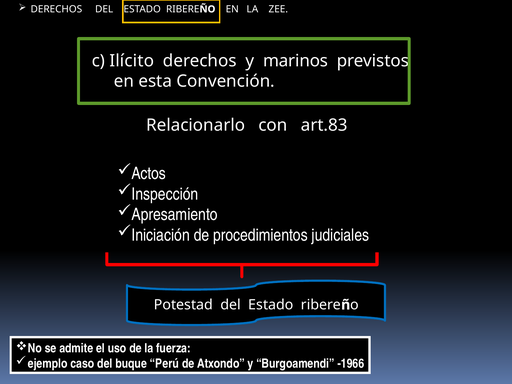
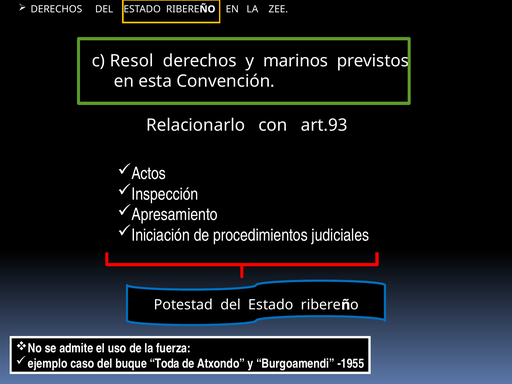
Ilícito: Ilícito -> Resol (132, 61)
art.83: art.83 -> art.93 (324, 125)
Perú: Perú -> Toda (165, 364)
-1966: -1966 -> -1955 (351, 364)
